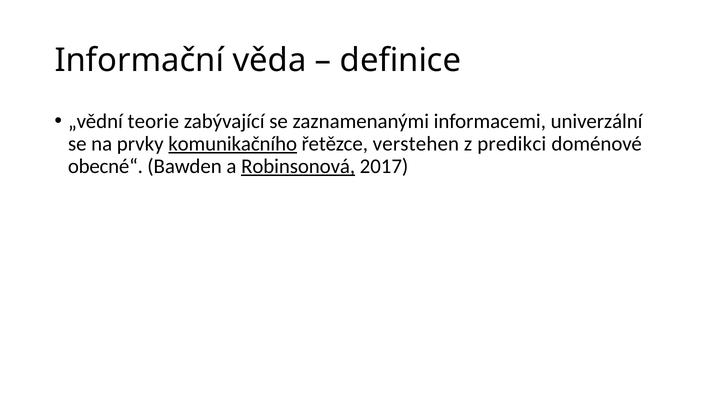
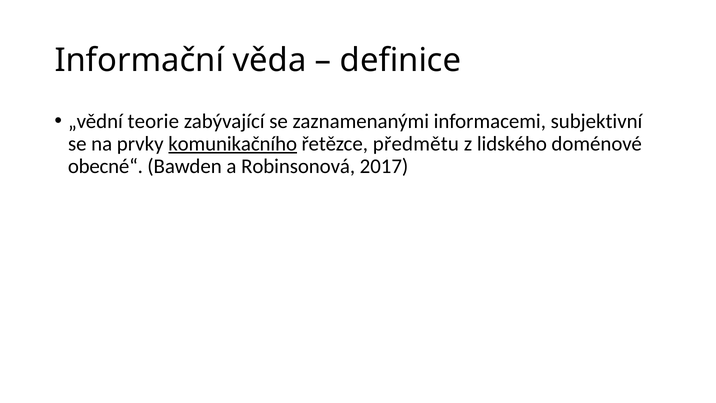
univerzální: univerzální -> subjektivní (597, 121)
verstehen: verstehen -> předmětu (416, 144)
predikci: predikci -> lidského (512, 144)
Robinsonová underline: present -> none (298, 166)
